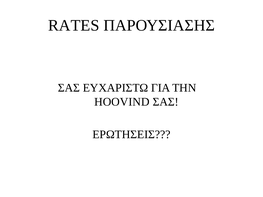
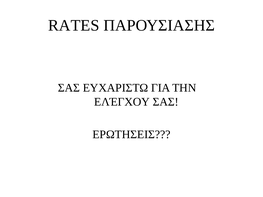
HOOVIND: HOOVIND -> ΕΛΈΓΧΟΥ (122, 102)
